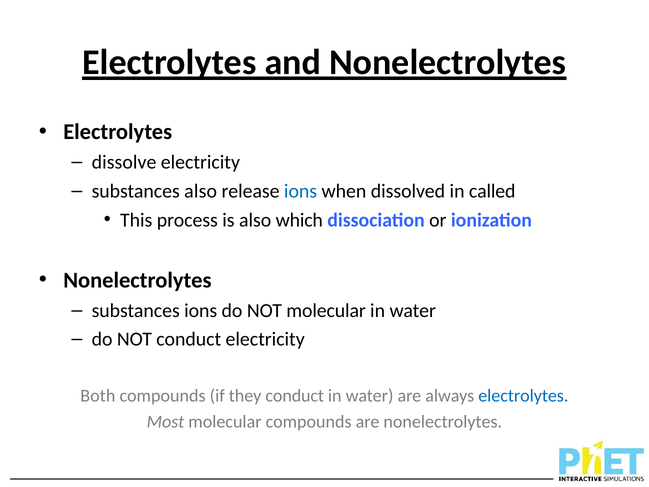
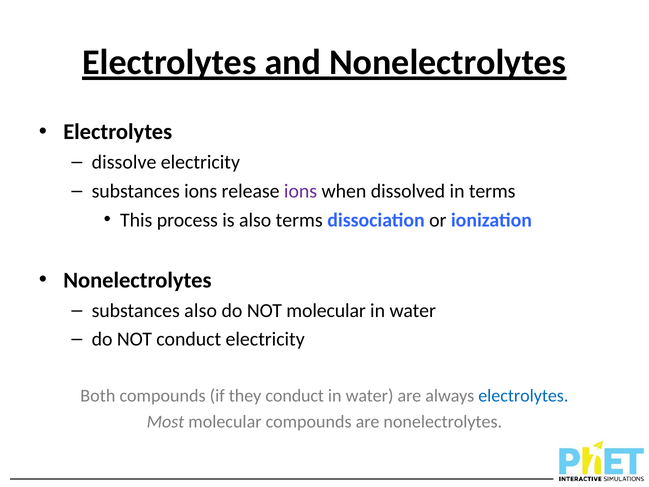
substances also: also -> ions (201, 191)
ions colour: blue -> purple (301, 191)
in called: called -> terms (492, 191)
also which: which -> terms (299, 220)
substances ions: ions -> also (201, 310)
